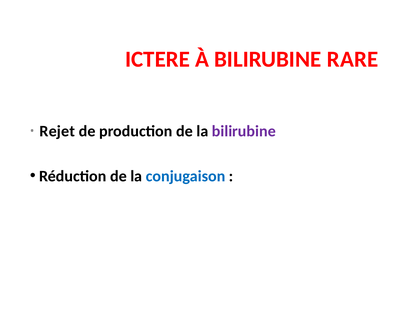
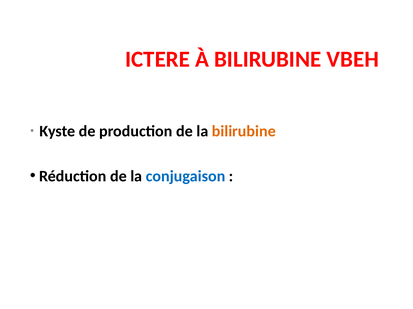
RARE: RARE -> VBEH (353, 59)
Rejet: Rejet -> Kyste (57, 132)
bilirubine colour: purple -> orange (244, 132)
